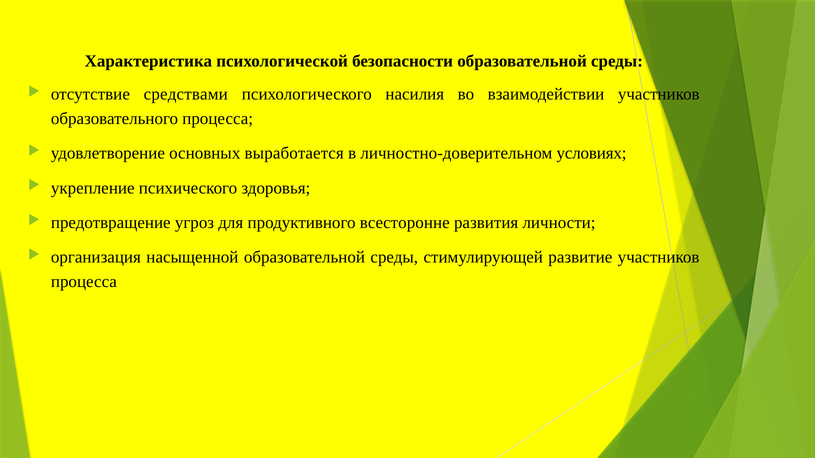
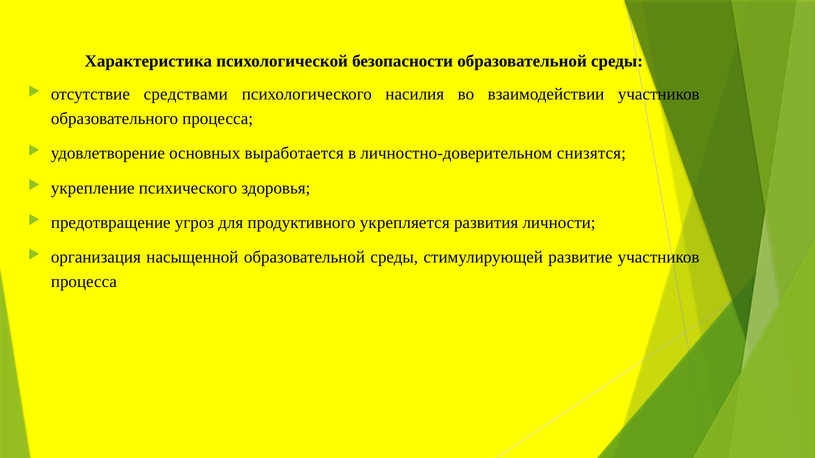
условиях: условиях -> снизятся (591, 153)
всесторонне: всесторонне -> укрепляется (405, 223)
